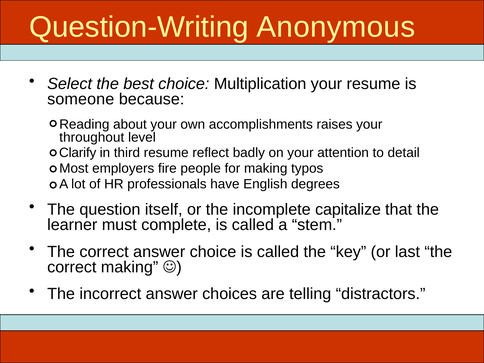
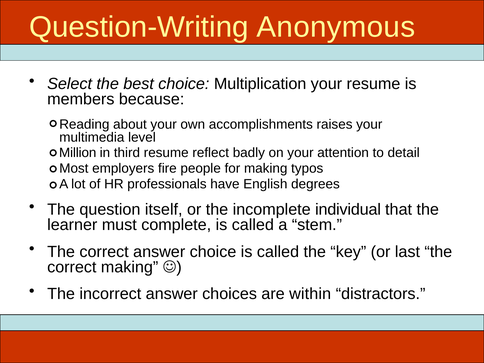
someone: someone -> members (81, 99)
throughout: throughout -> multimedia (92, 137)
Clarify: Clarify -> Million (78, 153)
capitalize: capitalize -> individual (348, 209)
telling: telling -> within (310, 294)
